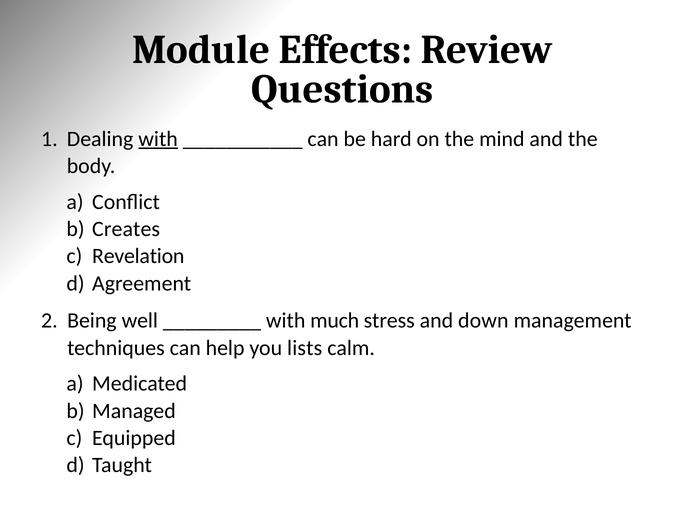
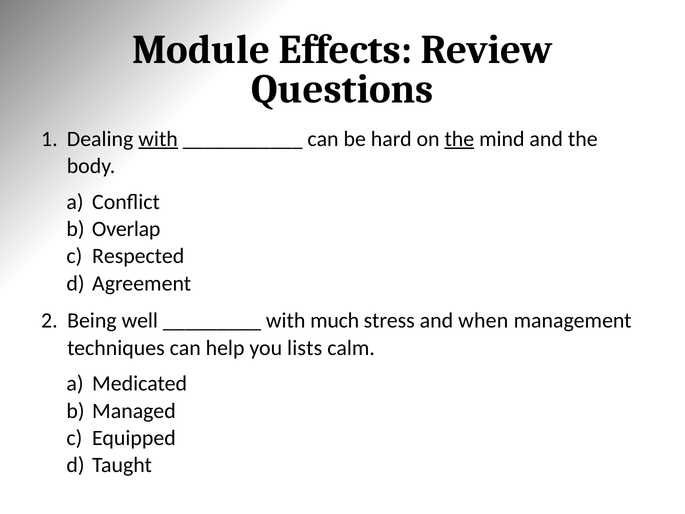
the underline: none -> present (459, 139)
Creates: Creates -> Overlap (126, 229)
Revelation: Revelation -> Respected (138, 256)
down: down -> when (483, 321)
